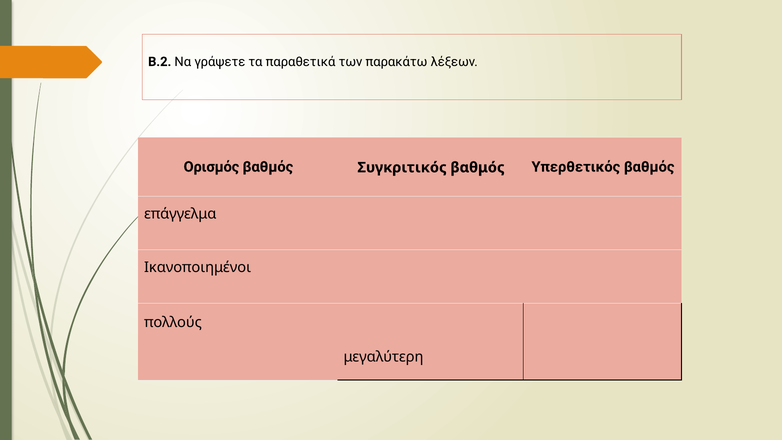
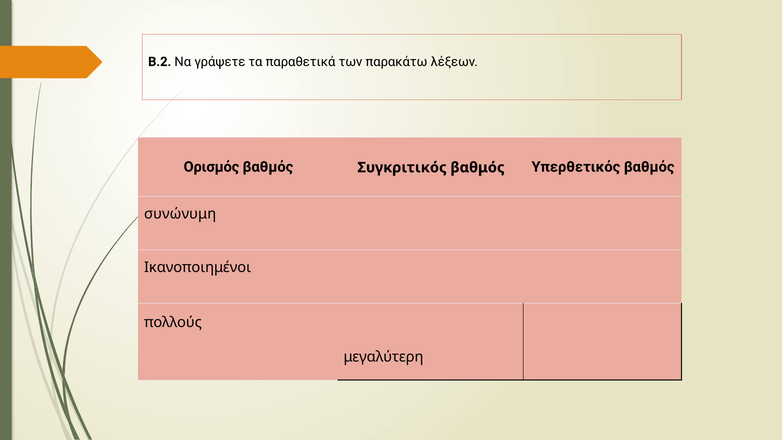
επάγγελμα: επάγγελμα -> συνώνυμη (180, 214)
